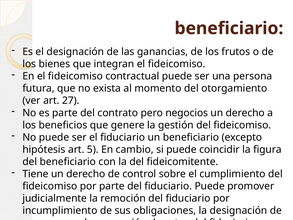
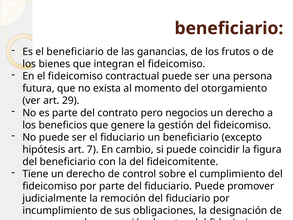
el designación: designación -> beneficiario (75, 52)
27: 27 -> 29 (71, 101)
5: 5 -> 7 (93, 149)
